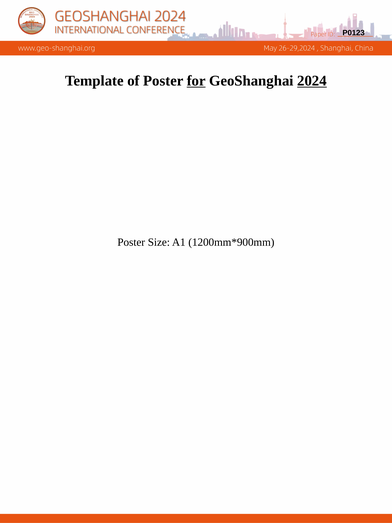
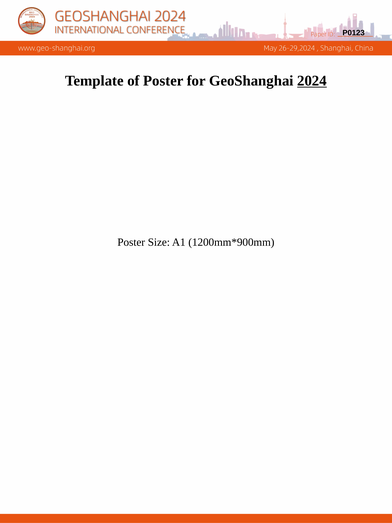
for underline: present -> none (196, 81)
